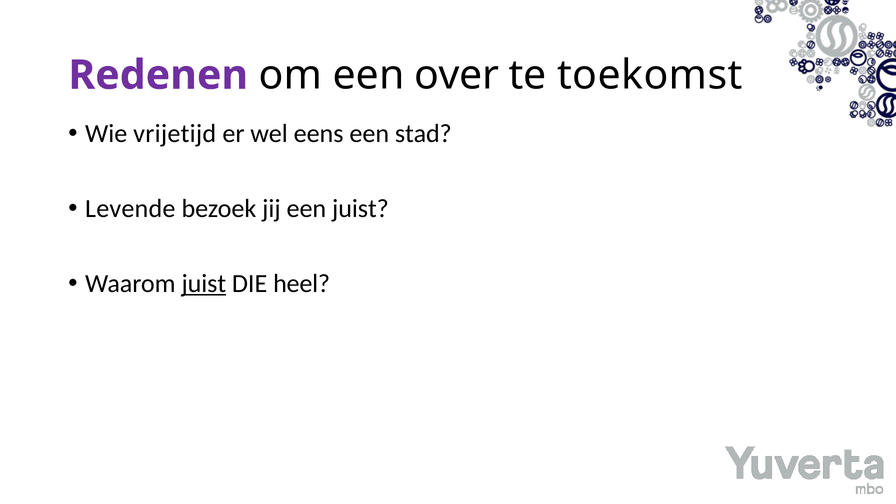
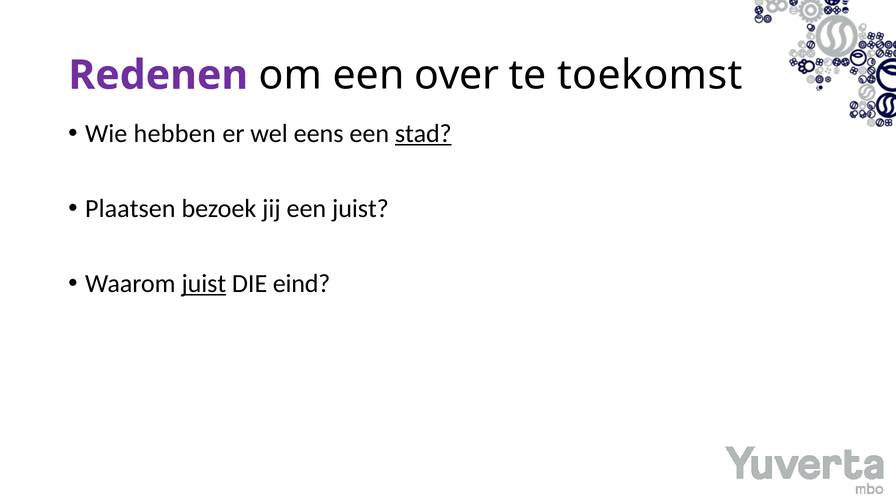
vrijetijd: vrijetijd -> hebben (175, 133)
stad underline: none -> present (423, 133)
Levende: Levende -> Plaatsen (130, 208)
heel: heel -> eind (302, 283)
